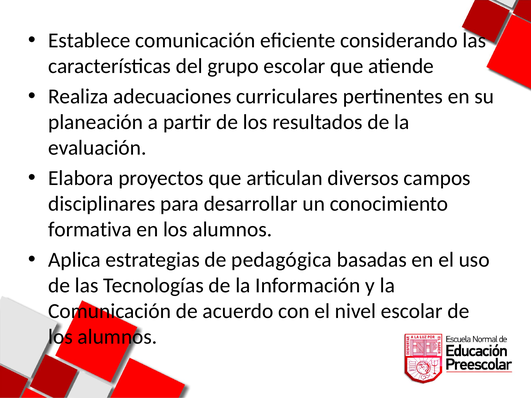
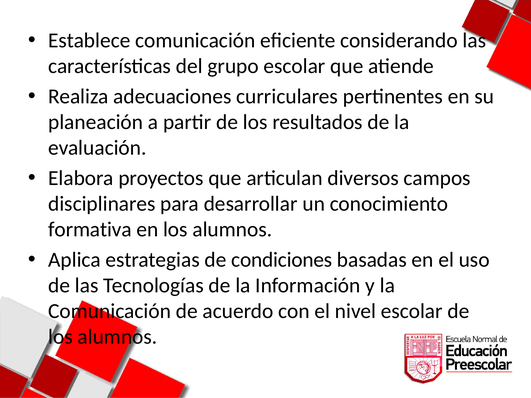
pedagógica: pedagógica -> condiciones (282, 260)
